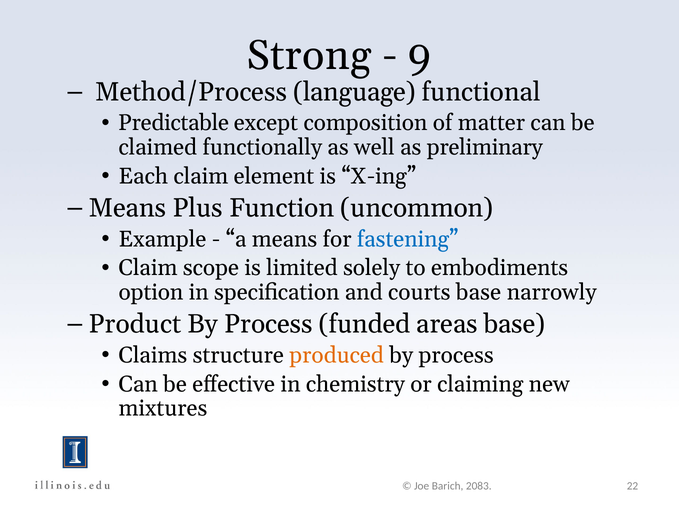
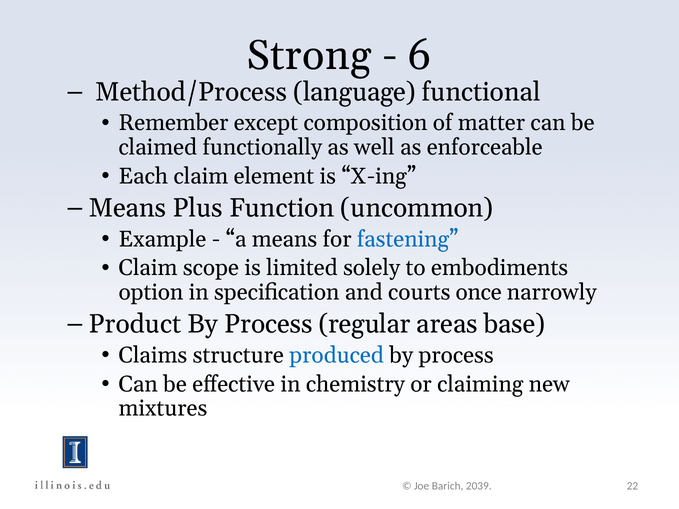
9: 9 -> 6 (419, 55)
Predictable: Predictable -> Remember (173, 123)
preliminary: preliminary -> enforceable (485, 147)
courts base: base -> once (479, 293)
funded: funded -> regular (365, 324)
produced colour: orange -> blue (337, 355)
2083: 2083 -> 2039 (479, 486)
